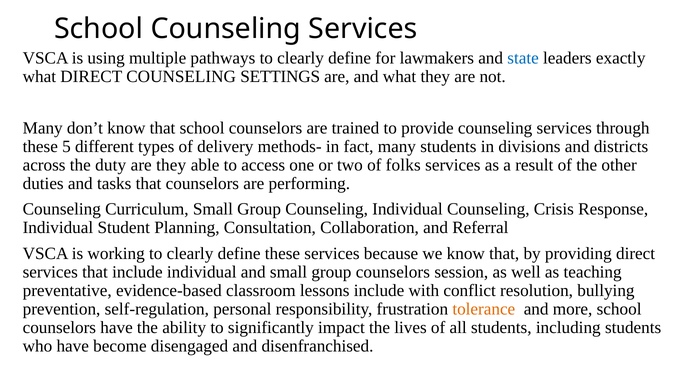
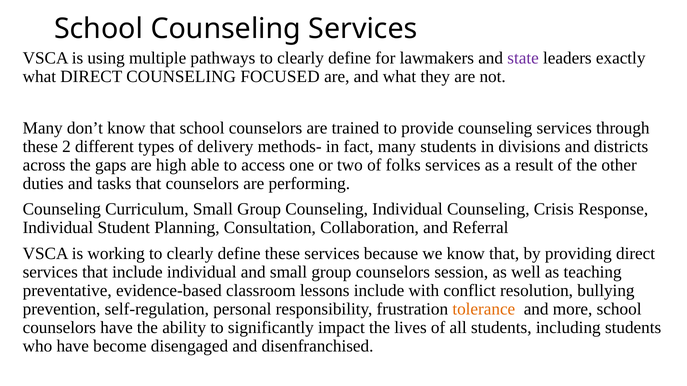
state colour: blue -> purple (523, 58)
SETTINGS: SETTINGS -> FOCUSED (280, 77)
5: 5 -> 2 (66, 147)
duty: duty -> gaps (111, 165)
are they: they -> high (171, 165)
